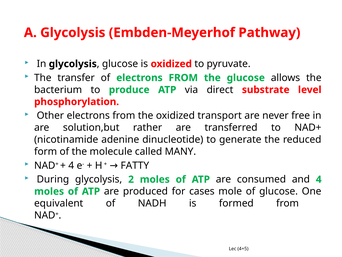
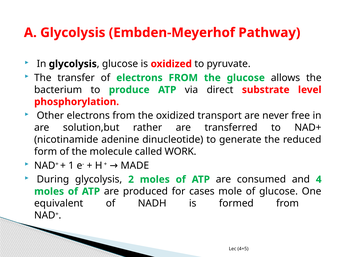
MANY: MANY -> WORK (180, 151)
4: 4 -> 1 (71, 165)
FATTY: FATTY -> MADE (135, 165)
